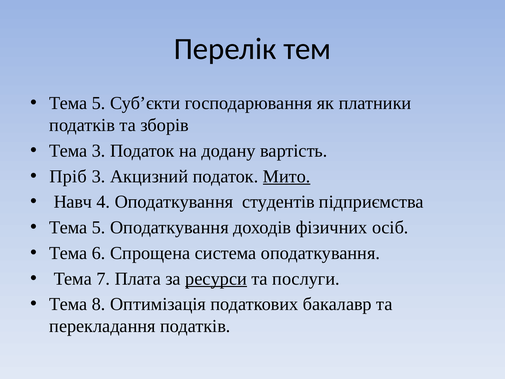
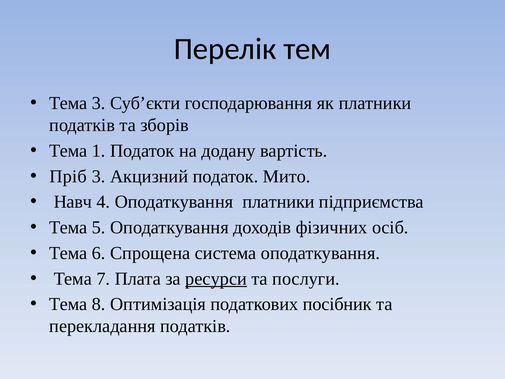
5: 5 -> 3 (99, 103)
Тема 3: 3 -> 1 (99, 151)
Мито underline: present -> none (287, 176)
Оподаткування студентів: студентів -> платники (278, 202)
бакалавр: бакалавр -> посібник (337, 304)
